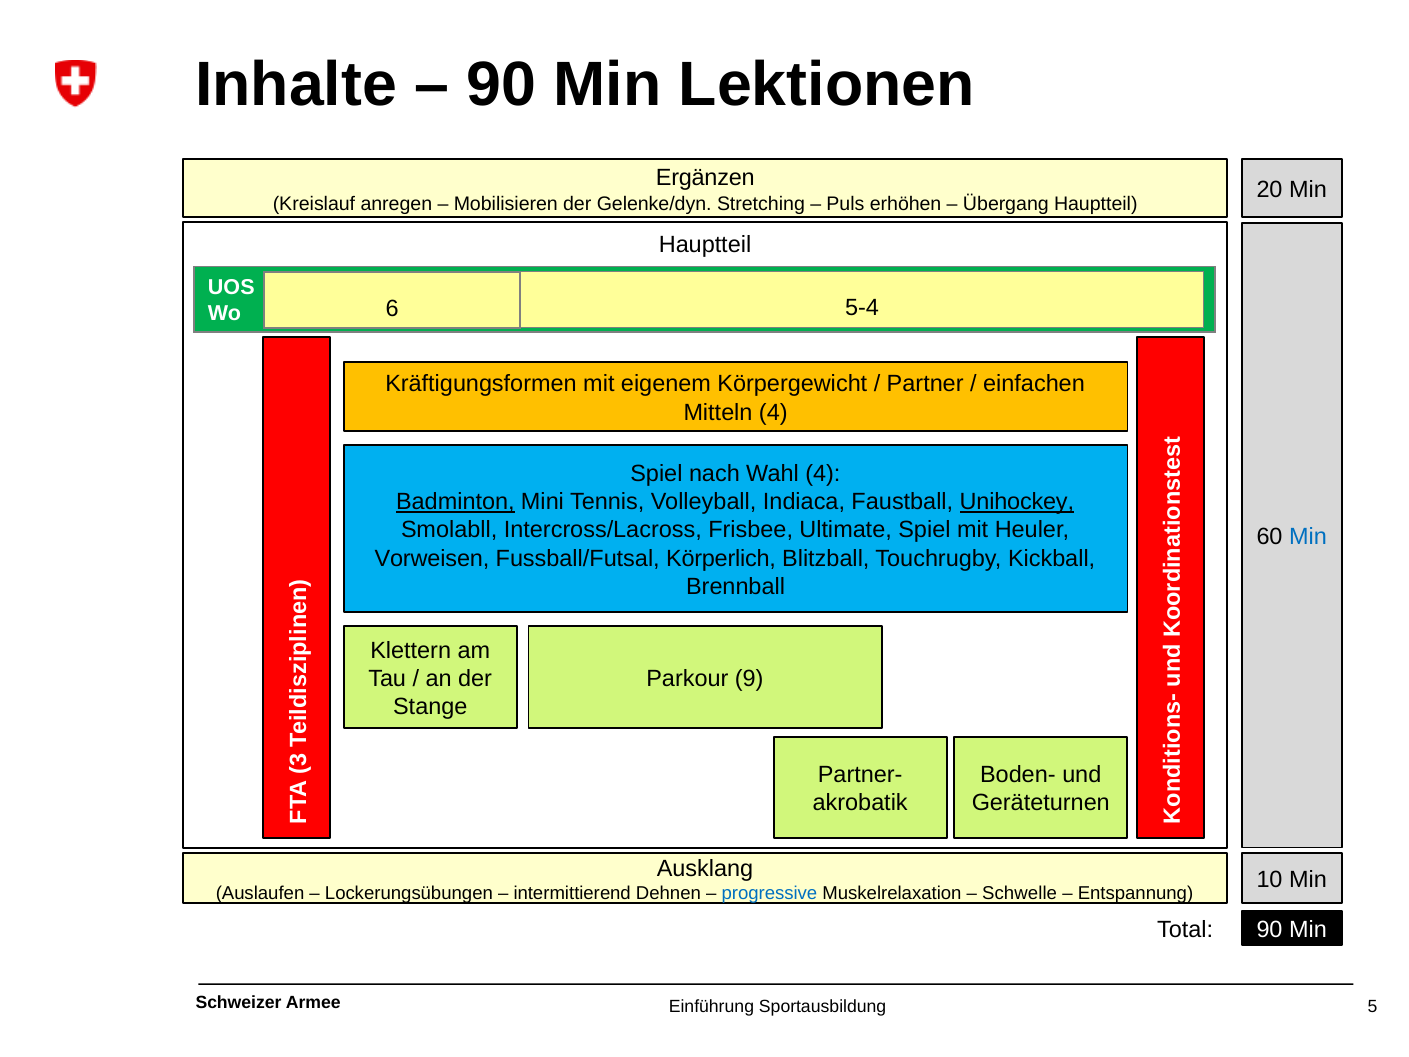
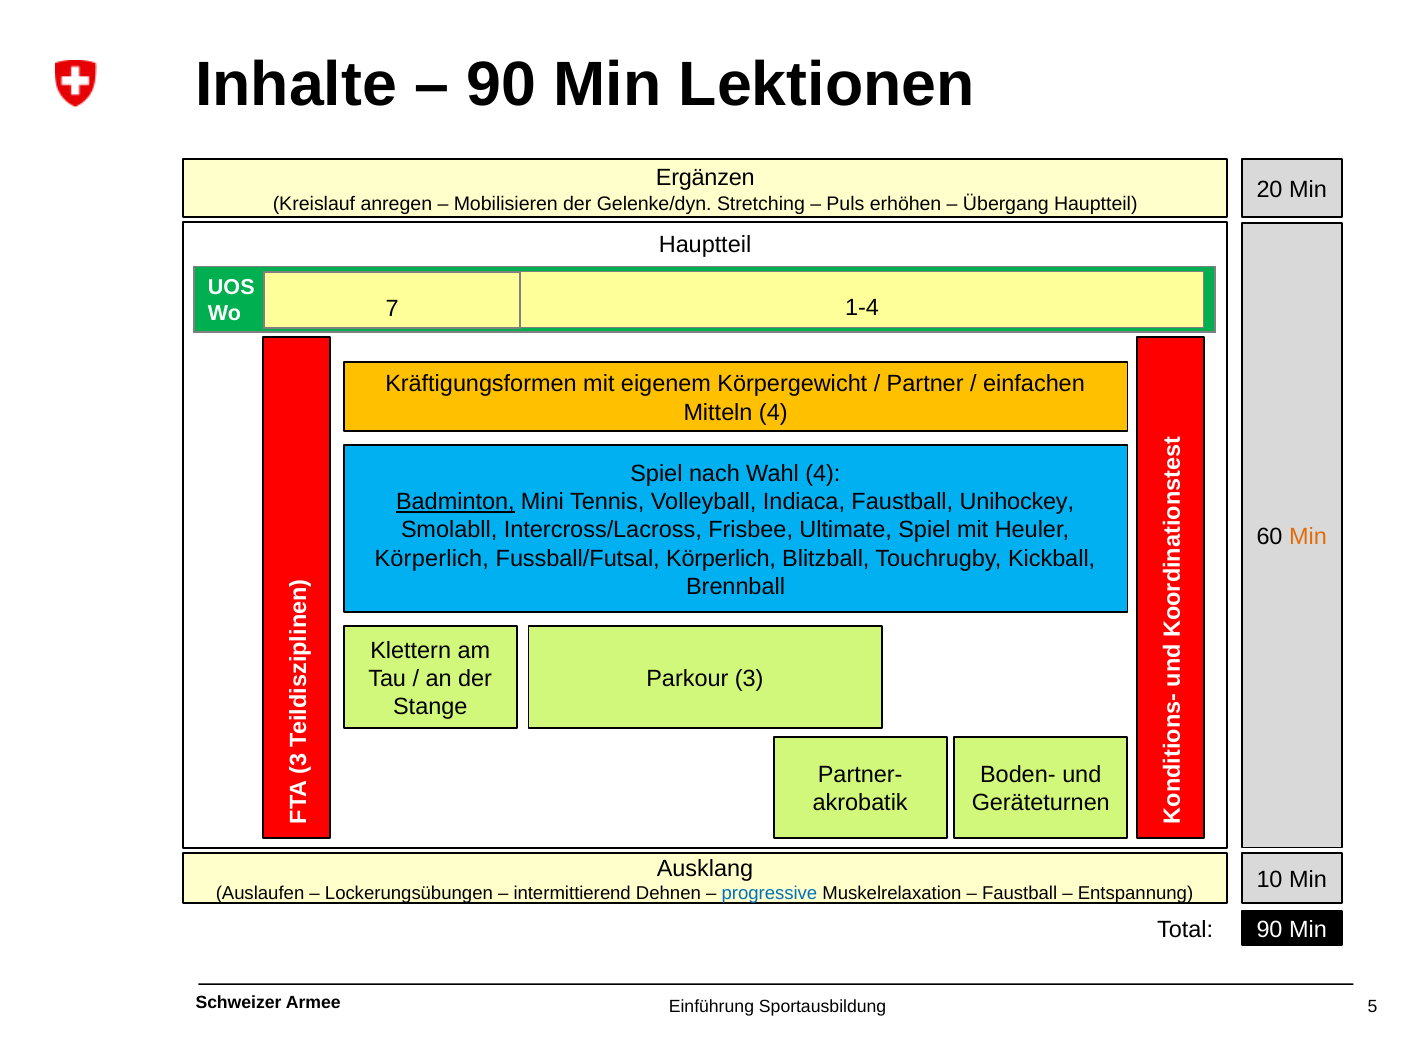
5-4: 5-4 -> 1-4 (862, 308)
6: 6 -> 7 (392, 309)
Unihockey underline: present -> none (1017, 502)
Min colour: blue -> orange (1308, 537)
Vorweisen: Vorweisen -> Körperlich (432, 558)
Parkour 9: 9 -> 3 (749, 678)
Schwelle: Schwelle -> Faustball (1020, 893)
